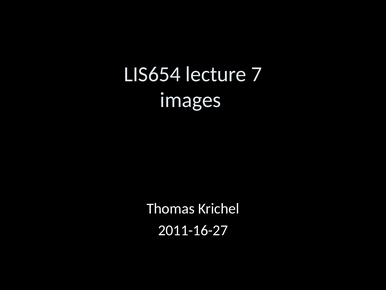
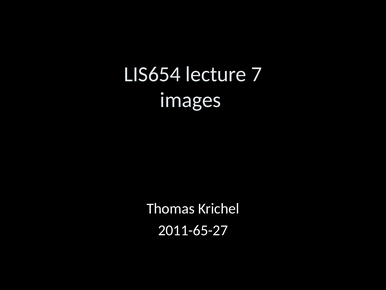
2011-16-27: 2011-16-27 -> 2011-65-27 (193, 230)
